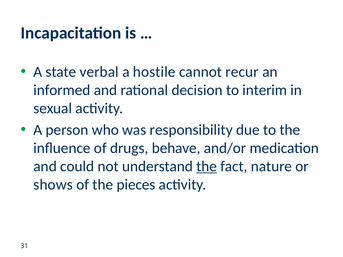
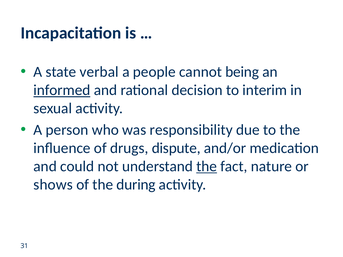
hostile: hostile -> people (154, 72)
recur: recur -> being (242, 72)
informed underline: none -> present (62, 90)
behave: behave -> dispute (176, 148)
pieces: pieces -> during (136, 185)
